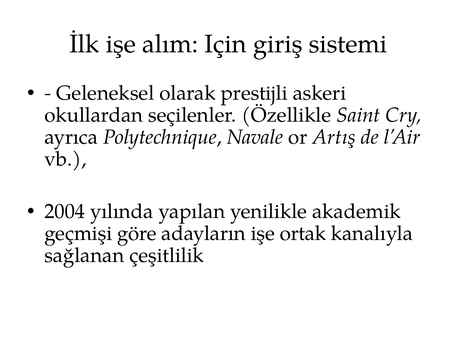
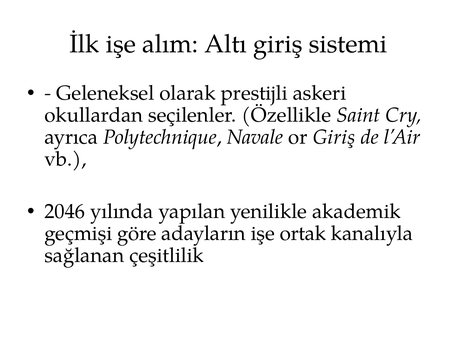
Için: Için -> Altı (226, 44)
or Artış: Artış -> Giriş (334, 137)
2004: 2004 -> 2046 (65, 211)
